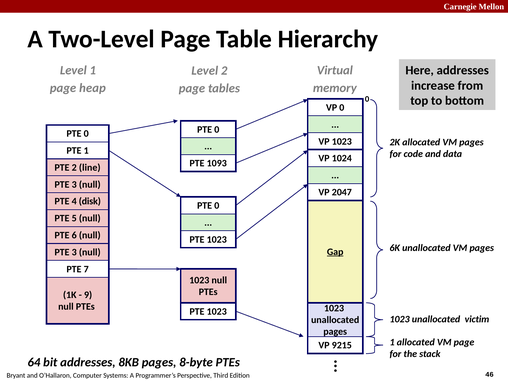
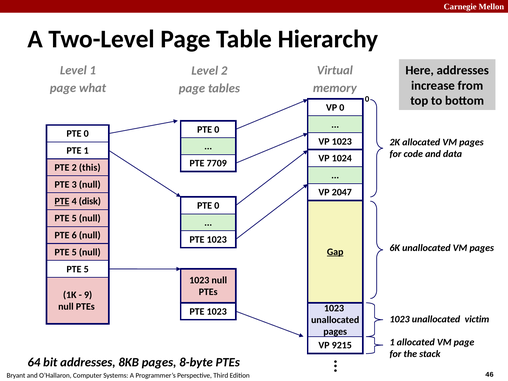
heap: heap -> what (93, 88)
1093: 1093 -> 7709 (217, 163)
line: line -> this (90, 168)
PTE underline: none -> present (62, 201)
3: 3 -> 5 (74, 252)
7: 7 -> 5 (86, 269)
